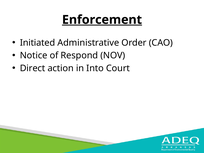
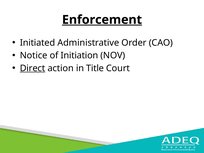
Respond: Respond -> Initiation (79, 55)
Direct underline: none -> present (33, 68)
Into: Into -> Title (95, 68)
